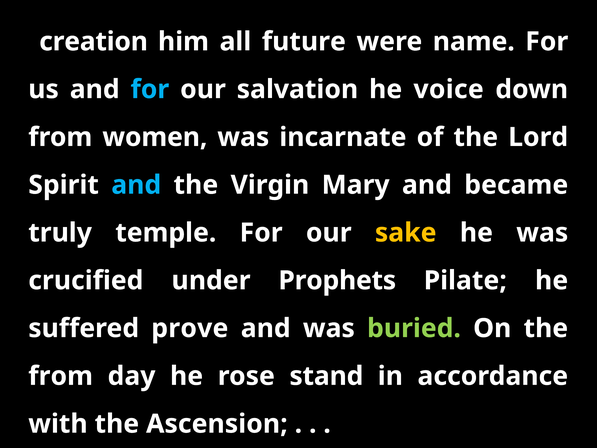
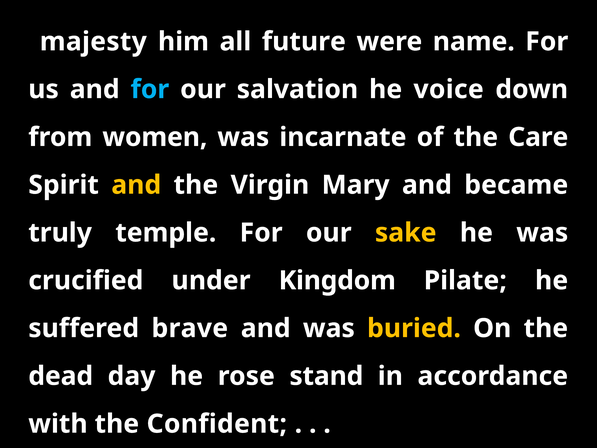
creation: creation -> majesty (93, 42)
Lord: Lord -> Care (538, 137)
and colour: light blue -> yellow (136, 185)
Prophets: Prophets -> Kingdom (337, 280)
prove: prove -> brave (190, 328)
buried colour: light green -> yellow (414, 328)
from: from -> dead (61, 376)
Ascension: Ascension -> Confident (217, 424)
